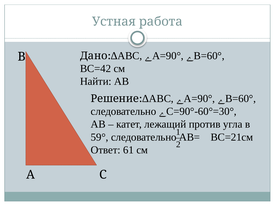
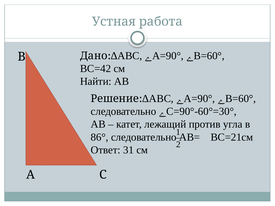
59°: 59° -> 86° (100, 137)
61: 61 -> 31 (128, 150)
